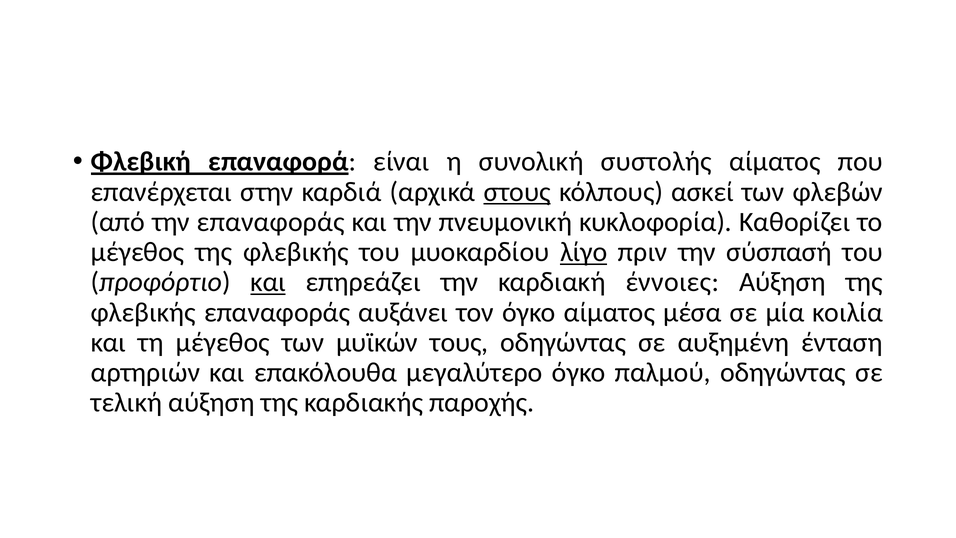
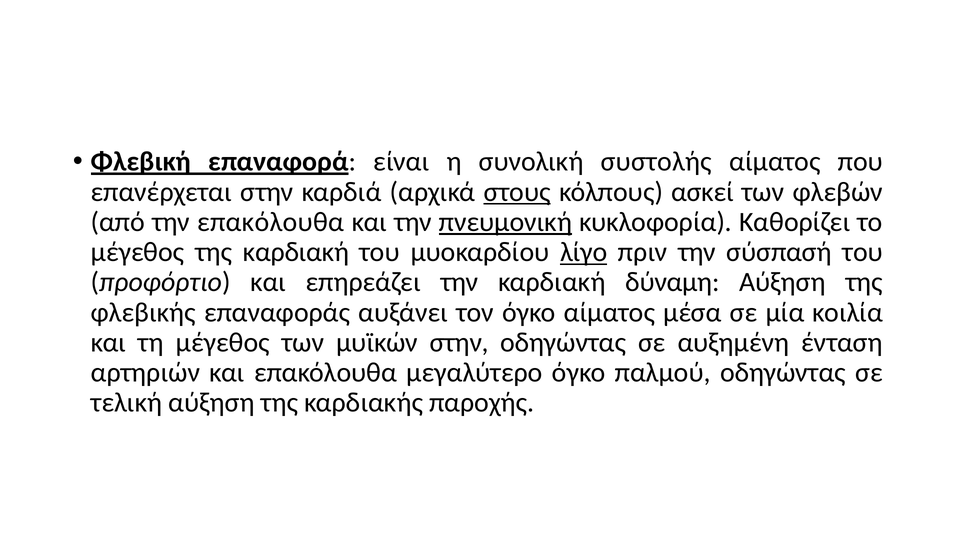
την επαναφοράς: επαναφοράς -> επακόλουθα (271, 222)
πνευμονική underline: none -> present (505, 222)
μέγεθος της φλεβικής: φλεβικής -> καρδιακή (296, 252)
και underline: present -> none (268, 282)
έννοιες: έννοιες -> δύναμη (673, 282)
μυϊκών τους: τους -> στην (459, 342)
